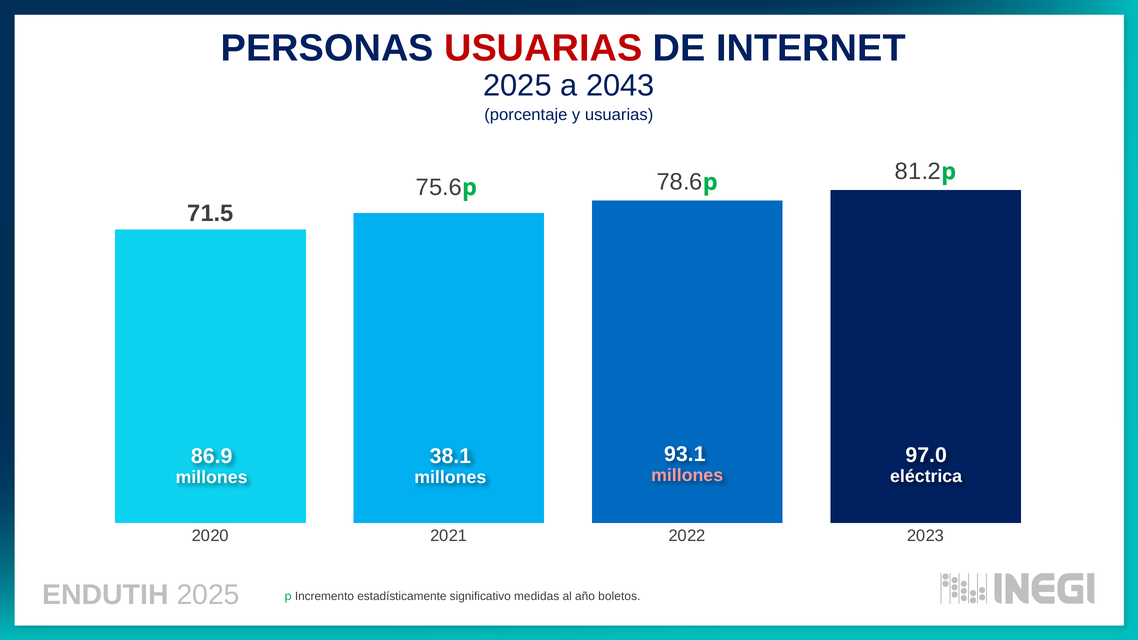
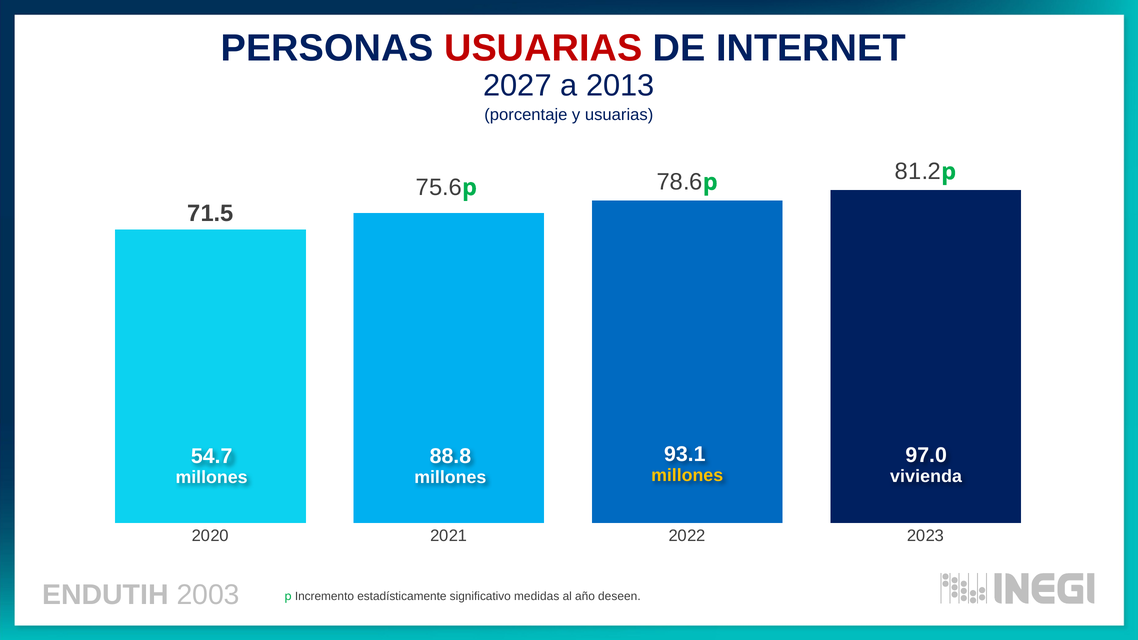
2025: 2025 -> 2027 (517, 85)
2043: 2043 -> 2013 (620, 85)
86.9: 86.9 -> 54.7 (212, 456)
38.1: 38.1 -> 88.8 (450, 456)
millones colour: pink -> yellow (687, 475)
eléctrica: eléctrica -> vivienda (926, 476)
2025: 2025 -> 2003 (208, 595)
boletos: boletos -> deseen (619, 596)
